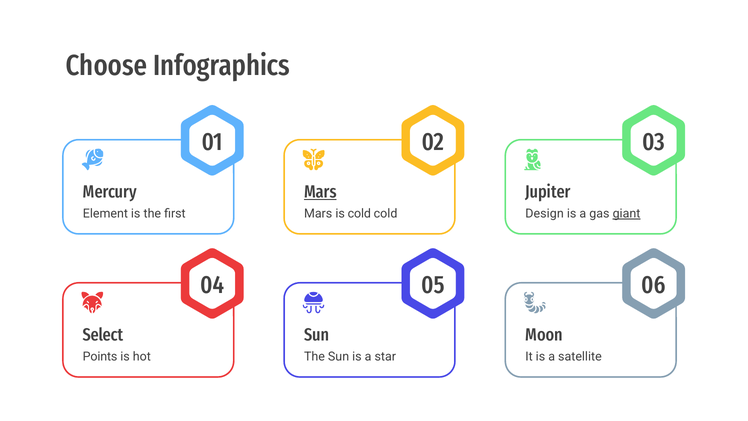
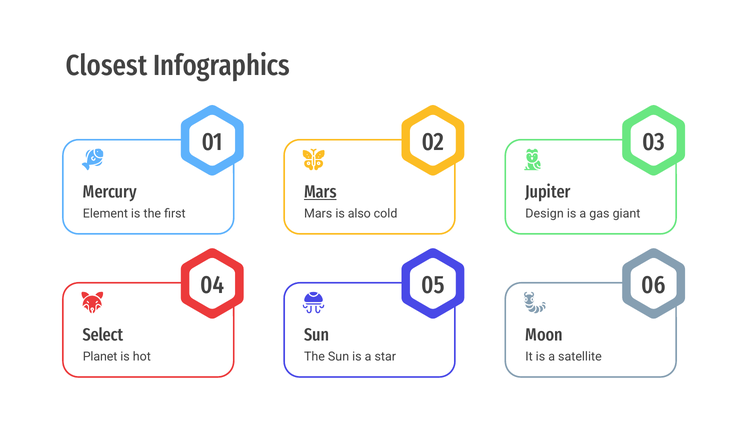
Choose: Choose -> Closest (106, 66)
is cold: cold -> also (359, 213)
giant underline: present -> none (626, 213)
Points: Points -> Planet (100, 356)
